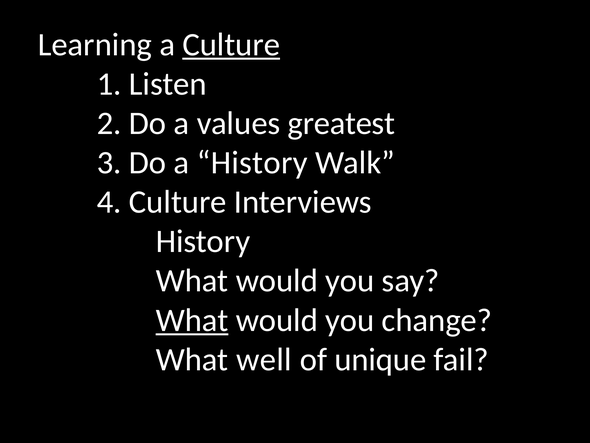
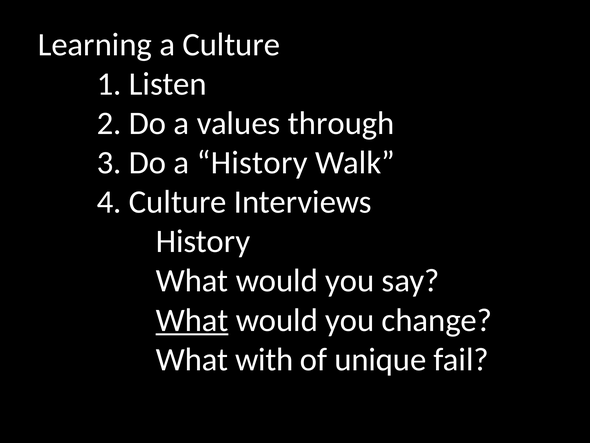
Culture underline: present -> none (231, 45)
greatest: greatest -> through (341, 123)
well: well -> with (264, 359)
